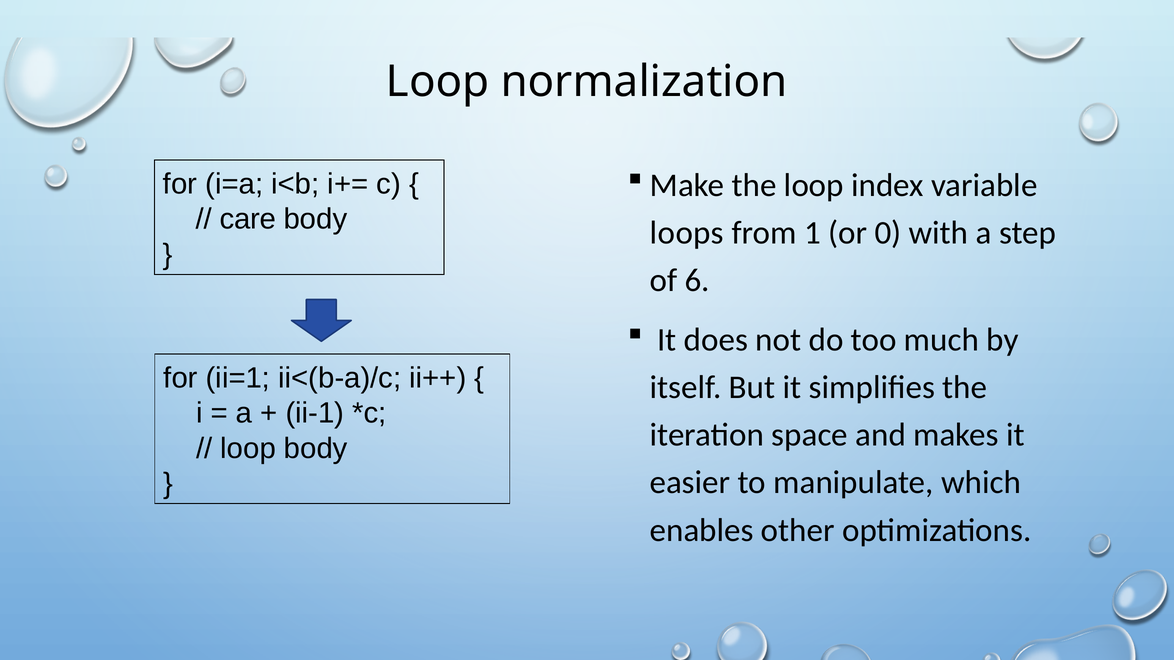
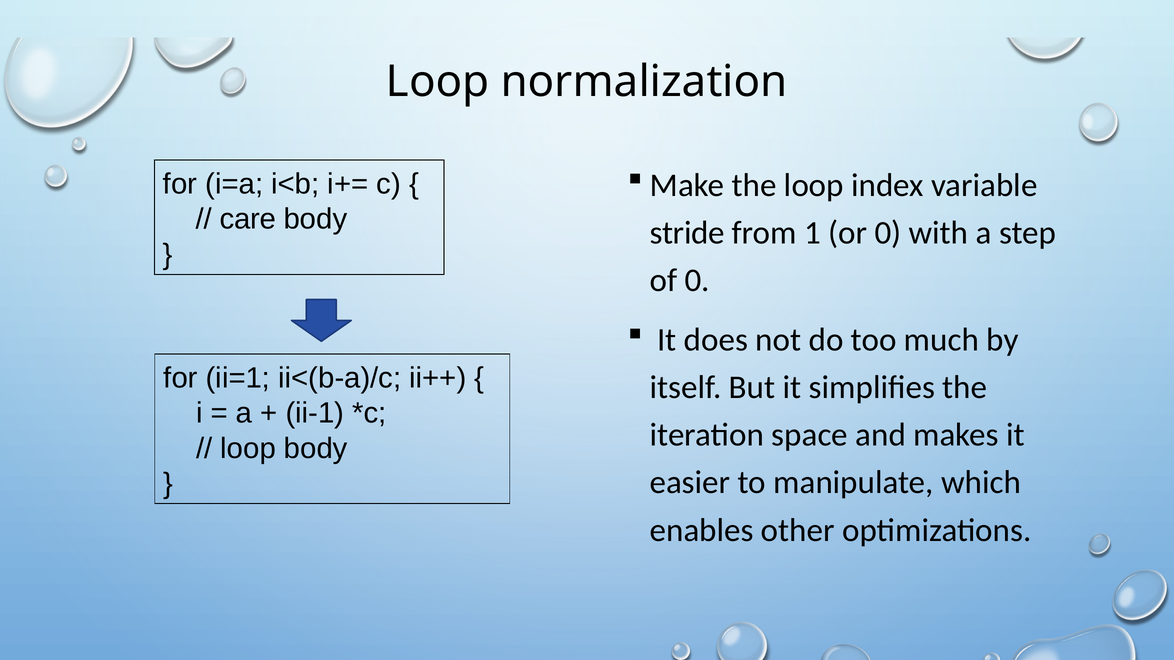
loops: loops -> stride (687, 233)
of 6: 6 -> 0 (697, 280)
